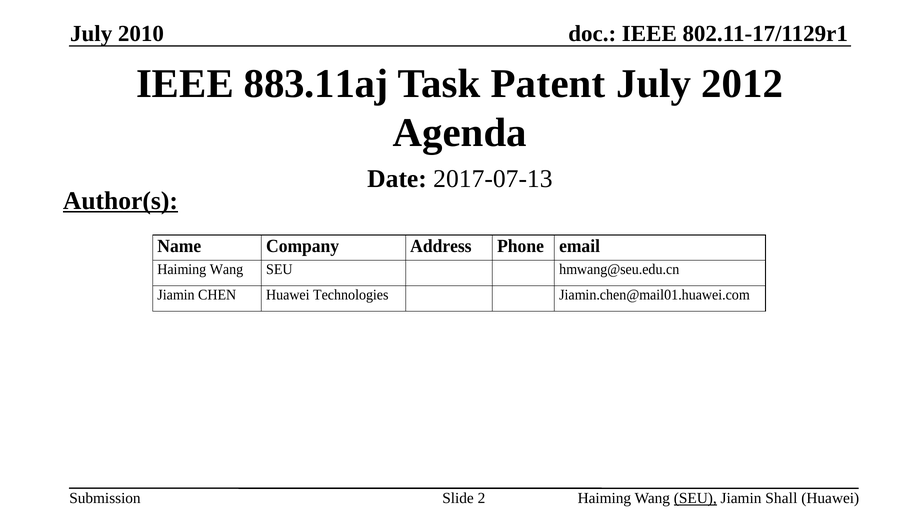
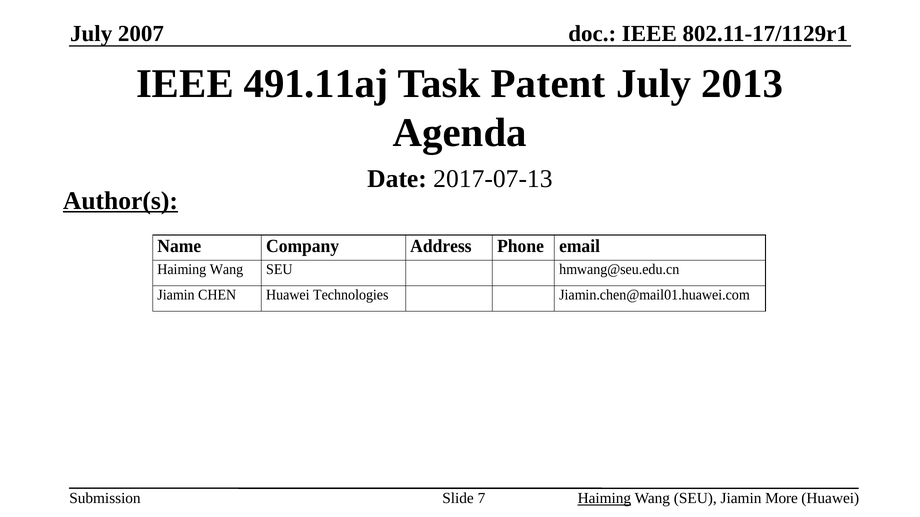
2010: 2010 -> 2007 (141, 34)
883.11aj: 883.11aj -> 491.11aj (316, 84)
2012: 2012 -> 2013 (742, 84)
2: 2 -> 7 (481, 499)
Haiming underline: none -> present (604, 499)
SEU underline: present -> none (695, 499)
Shall: Shall -> More (781, 499)
